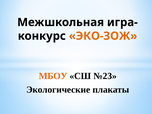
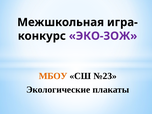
ЭКО-ЗОЖ colour: orange -> purple (103, 36)
